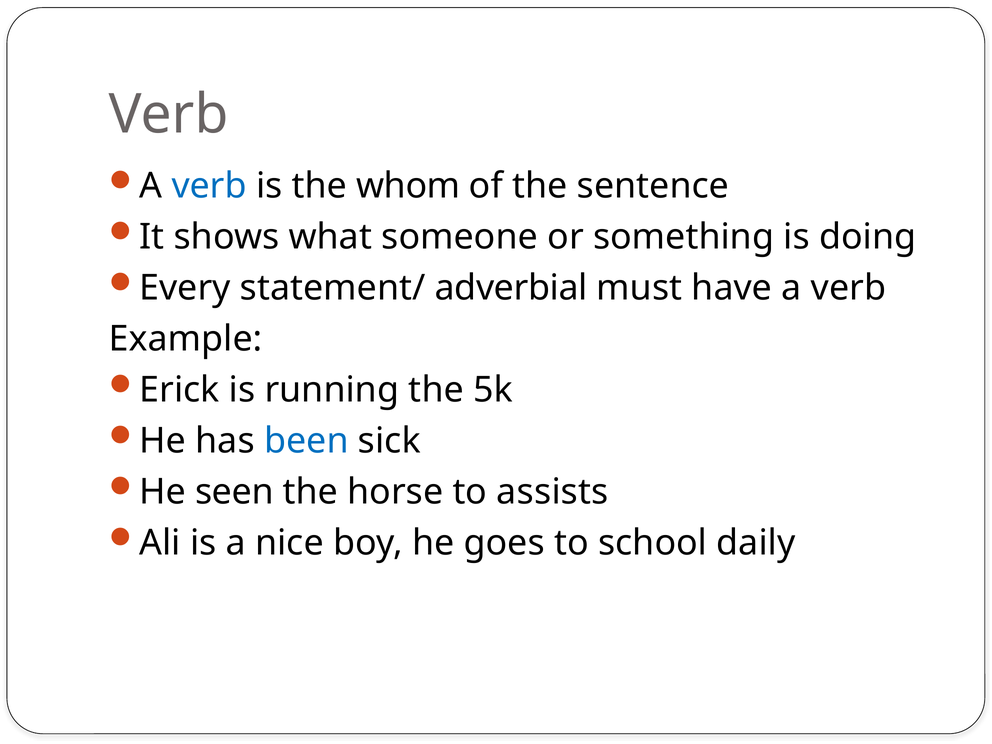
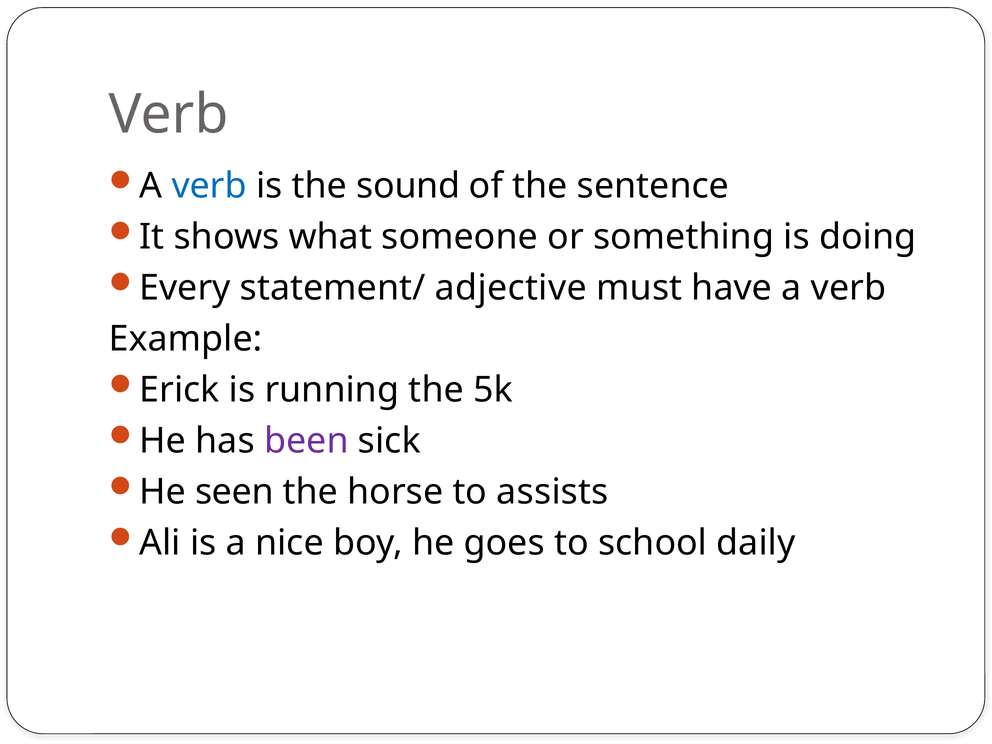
whom: whom -> sound (408, 186)
adverbial: adverbial -> adjective (511, 288)
been colour: blue -> purple (306, 441)
